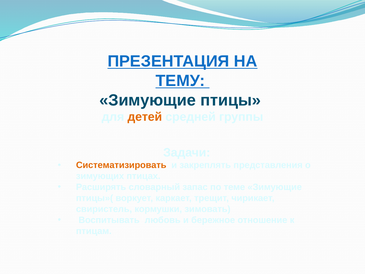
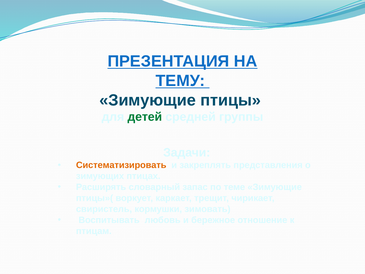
детей colour: orange -> green (145, 117)
